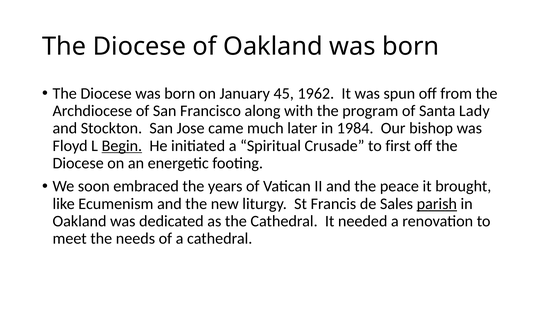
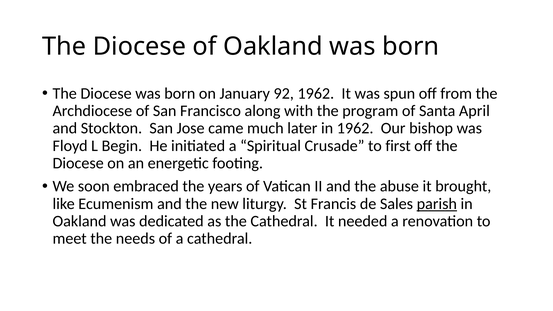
45: 45 -> 92 (284, 93)
Lady: Lady -> April (474, 111)
in 1984: 1984 -> 1962 (355, 128)
Begin underline: present -> none (122, 146)
peace: peace -> abuse (399, 186)
